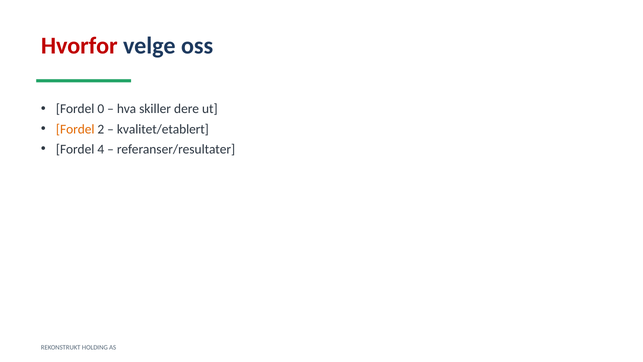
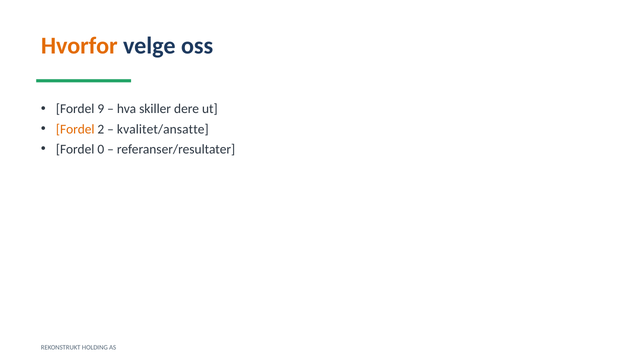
Hvorfor colour: red -> orange (79, 46)
0: 0 -> 9 (101, 109)
kvalitet/etablert: kvalitet/etablert -> kvalitet/ansatte (163, 129)
4: 4 -> 0 (101, 149)
